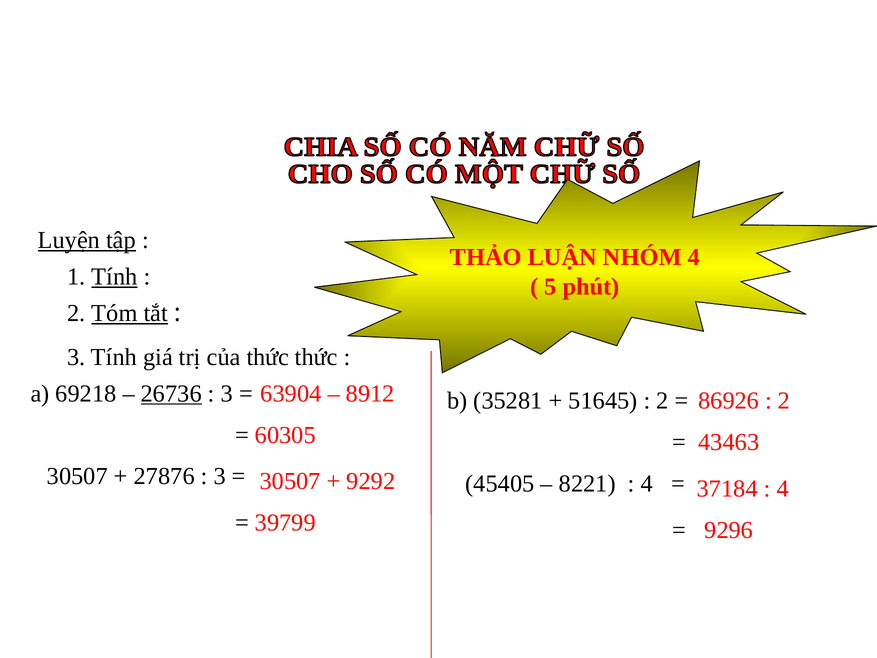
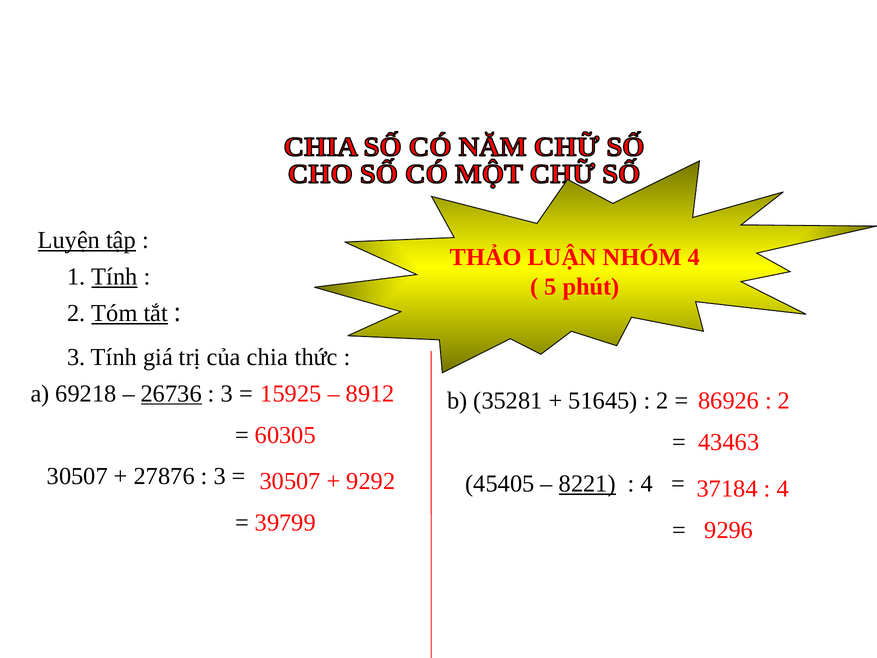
của thức: thức -> chia (267, 357)
63904: 63904 -> 15925 (291, 393)
8221 underline: none -> present (587, 484)
